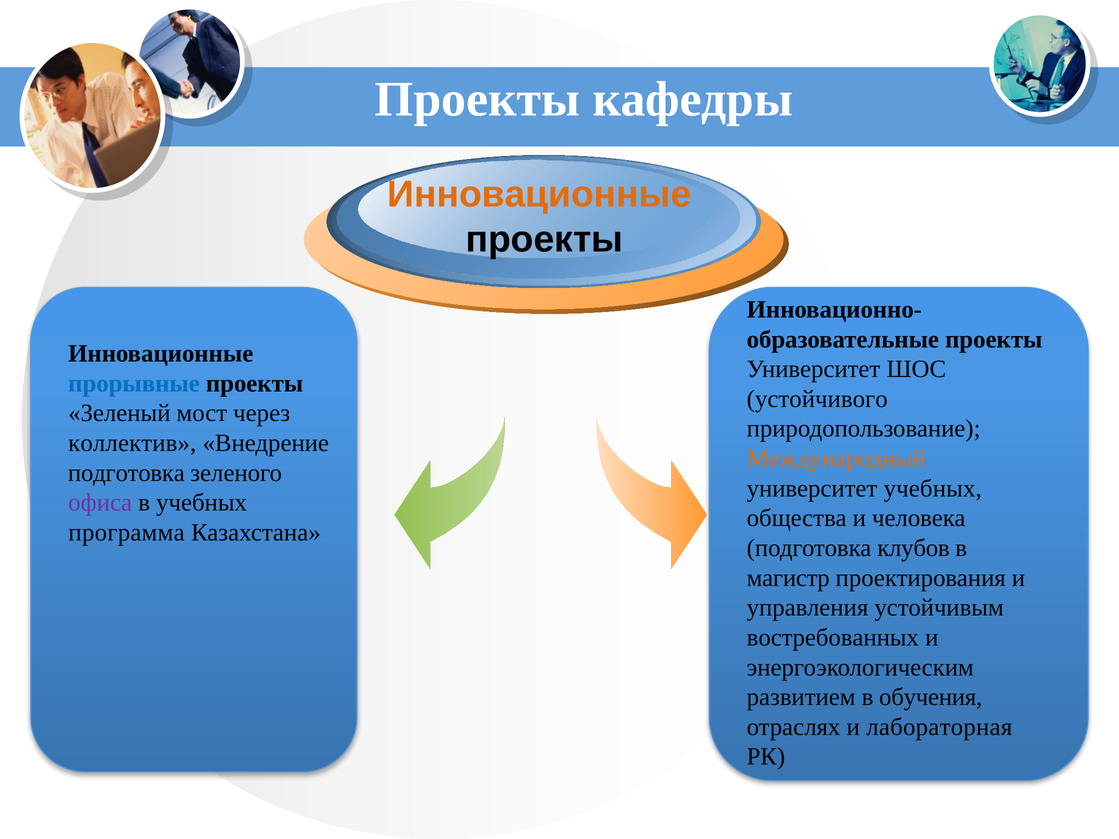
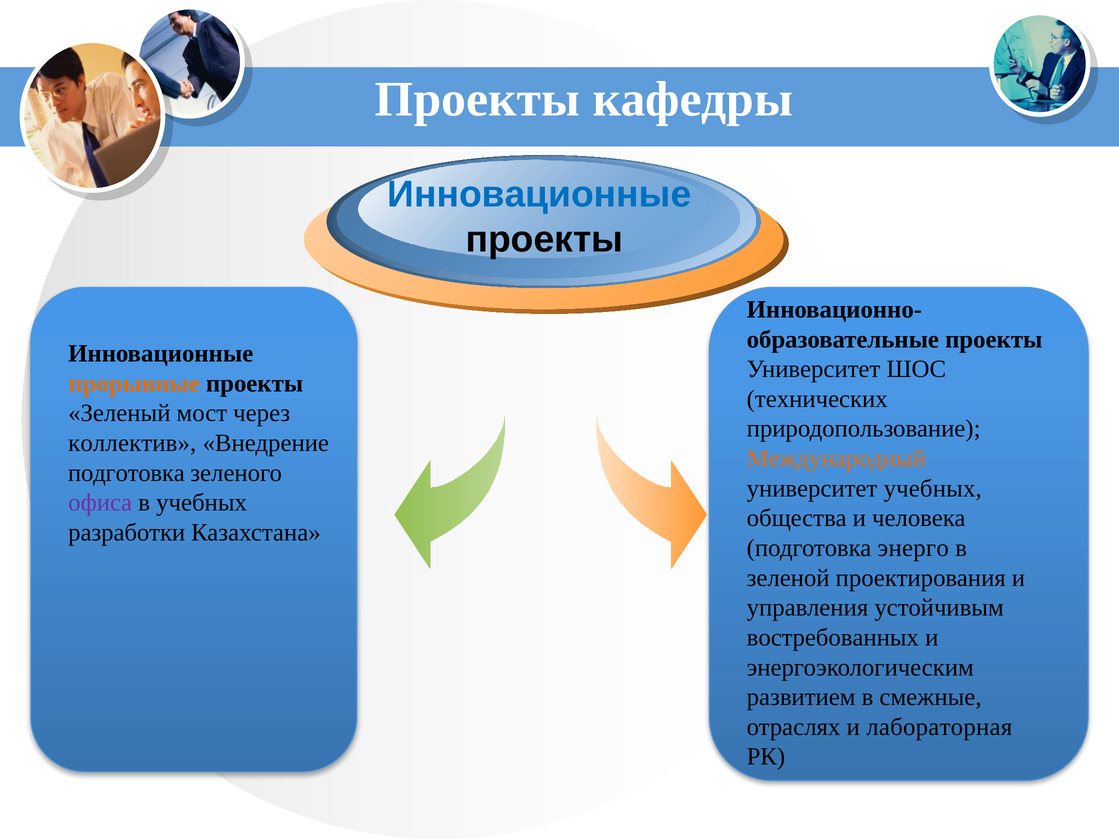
Инновационные colour: orange -> blue (539, 195)
прорывные colour: blue -> orange (134, 383)
устойчивого: устойчивого -> технических (817, 399)
программа: программа -> разработки (127, 533)
клубов: клубов -> энерго (913, 548)
магистр: магистр -> зеленой (788, 578)
обучения: обучения -> смежные (931, 697)
